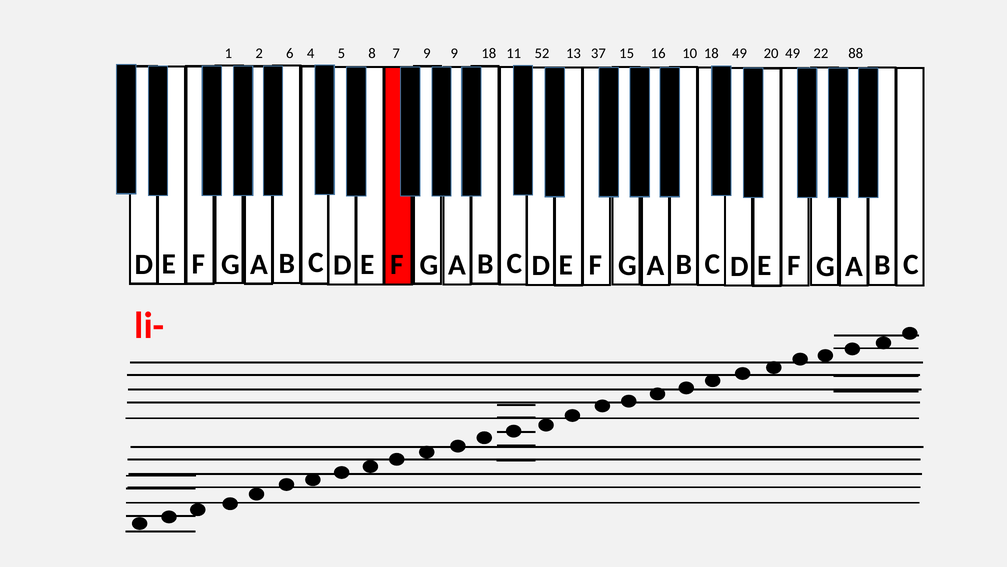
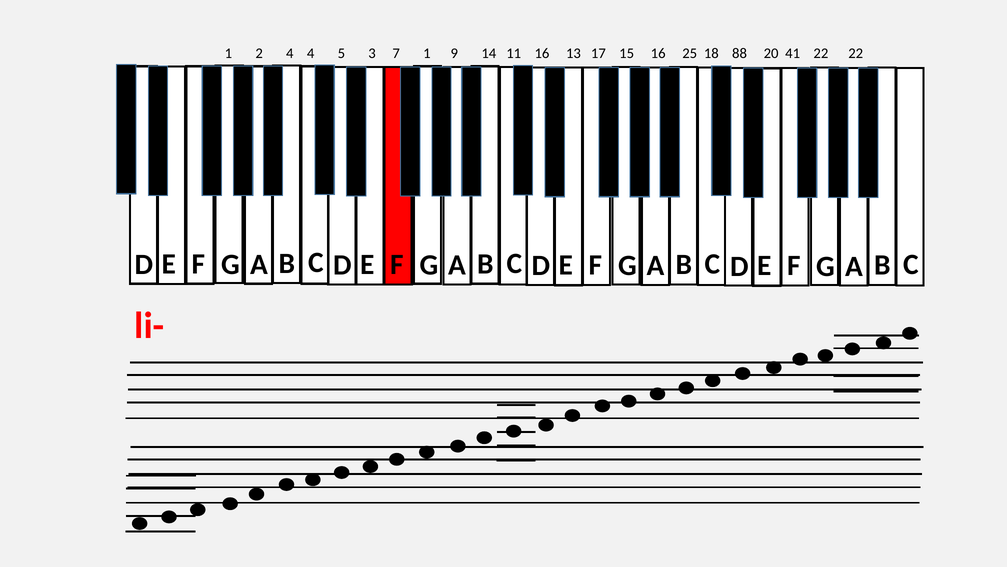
2 6: 6 -> 4 (290, 53)
8: 8 -> 3 (372, 53)
7 9: 9 -> 1 (427, 53)
9 18: 18 -> 14 (489, 53)
11 52: 52 -> 16 (542, 53)
37: 37 -> 17 (598, 53)
10: 10 -> 25 (690, 53)
18 49: 49 -> 88 (740, 53)
20 49: 49 -> 41 (793, 53)
22 88: 88 -> 22 (856, 53)
